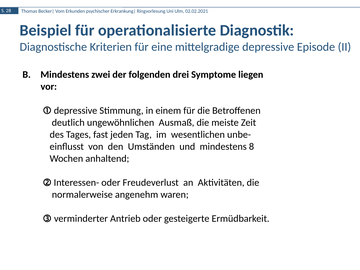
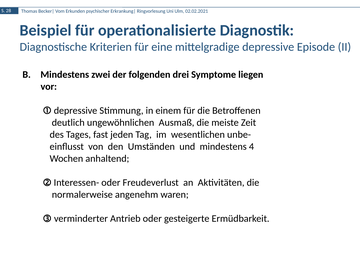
8: 8 -> 4 (252, 147)
